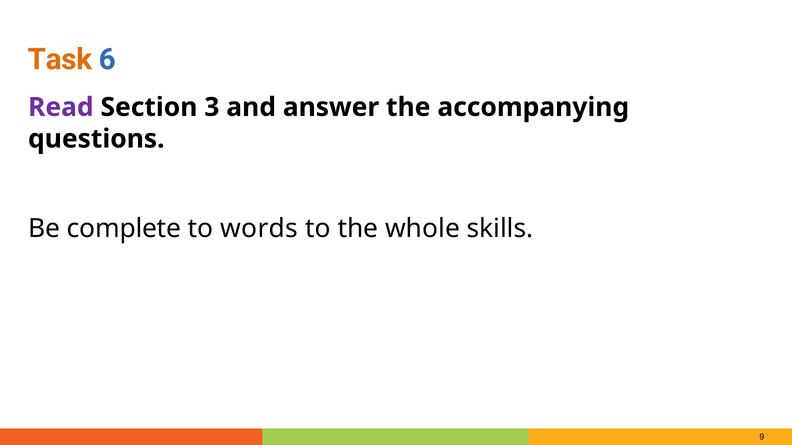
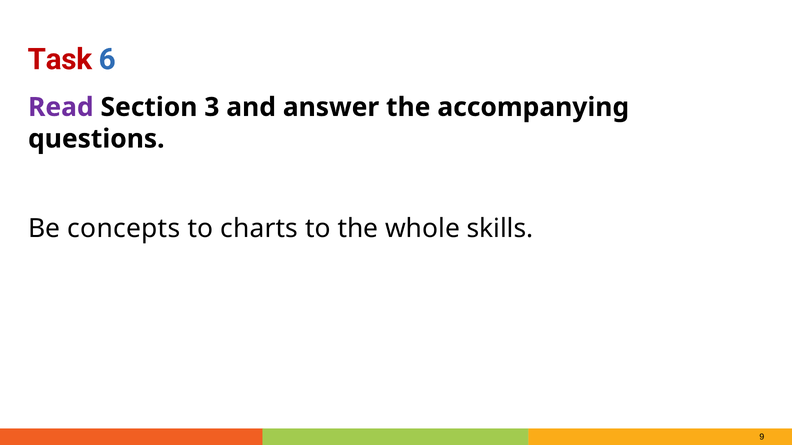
Task colour: orange -> red (60, 59)
complete: complete -> concepts (124, 229)
words: words -> charts (259, 229)
